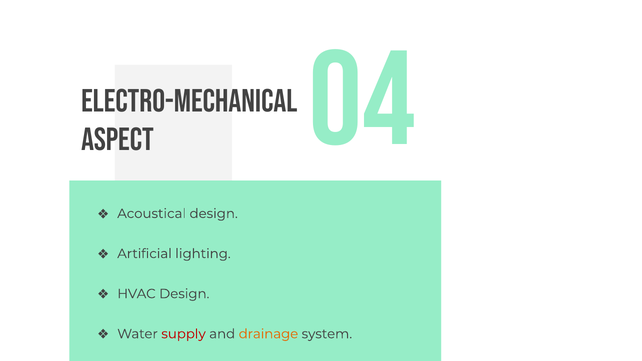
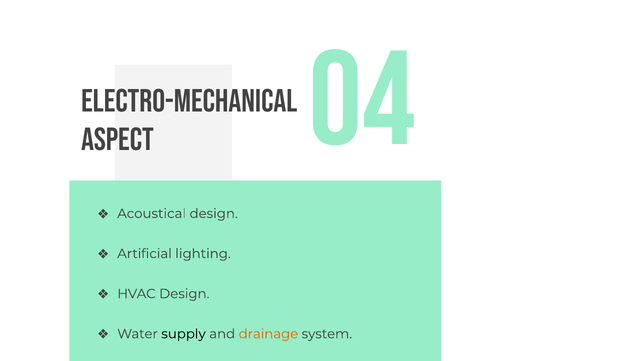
supply colour: red -> black (184, 334)
